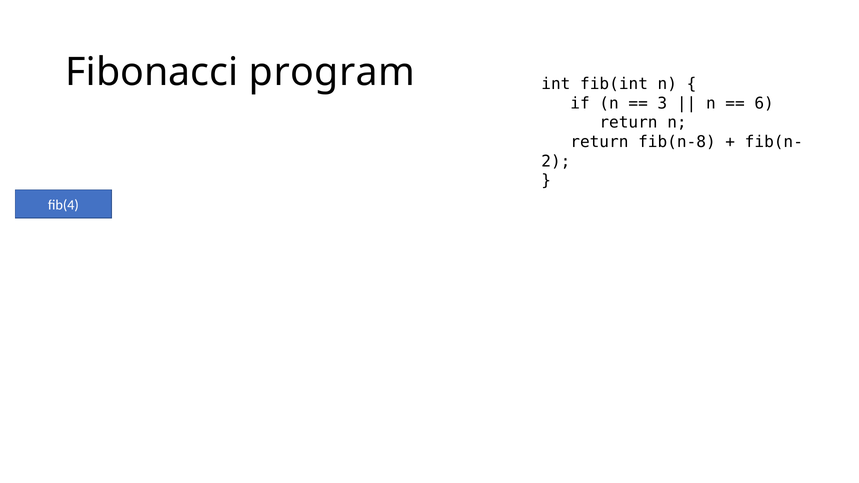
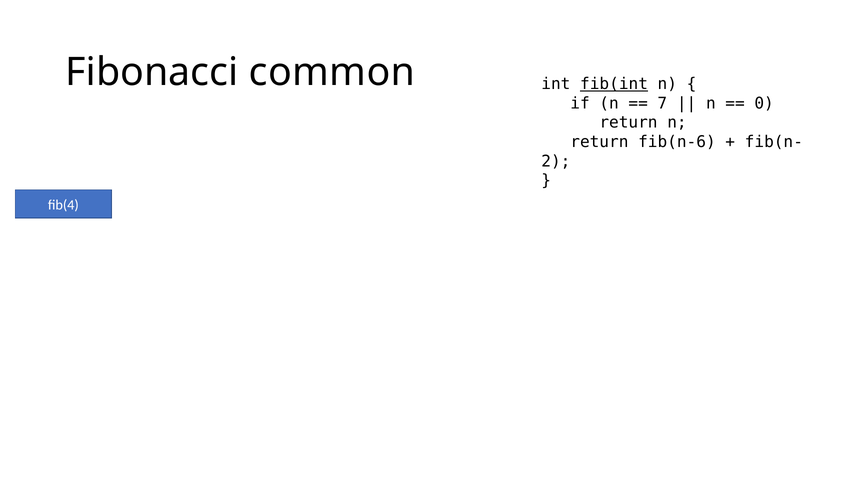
program: program -> common (332, 72)
fib(int underline: none -> present (614, 84)
3: 3 -> 7 (662, 103)
6: 6 -> 0 (764, 103)
fib(n-8: fib(n-8 -> fib(n-6 (677, 142)
